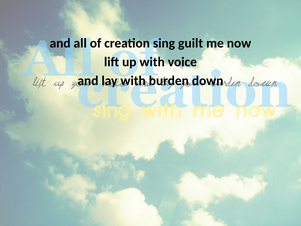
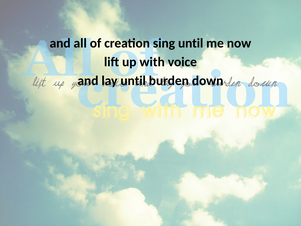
sing guilt: guilt -> until (191, 43)
lay with: with -> until (133, 81)
